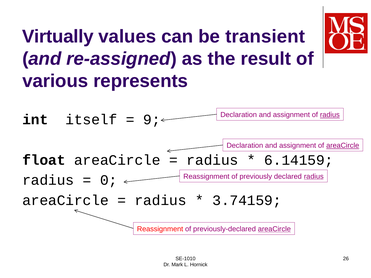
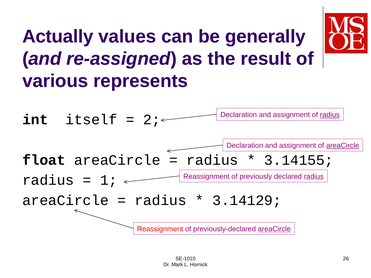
Virtually: Virtually -> Actually (58, 37)
transient: transient -> generally (265, 37)
9: 9 -> 2 (152, 120)
6.14159: 6.14159 -> 3.14155 (299, 160)
0: 0 -> 1 (109, 180)
3.74159: 3.74159 -> 3.14129 (247, 201)
